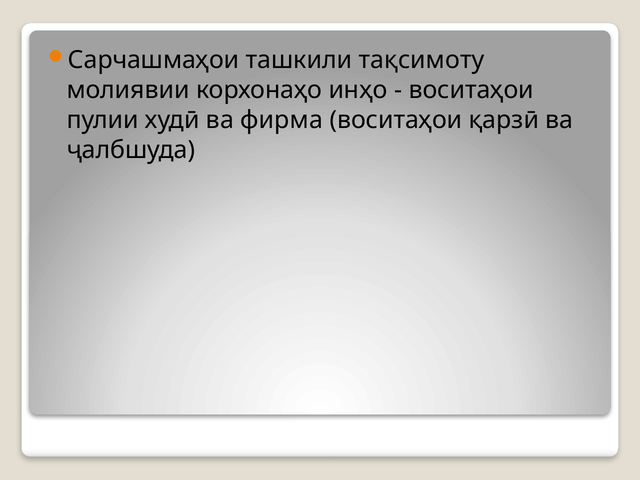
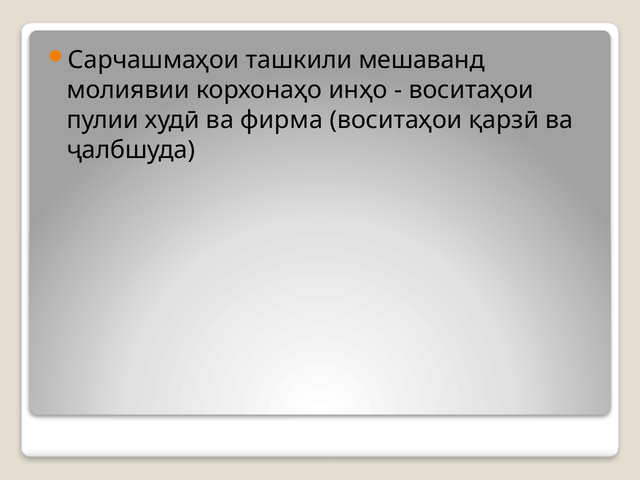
тақсимоту: тақсимоту -> мешаванд (422, 60)
